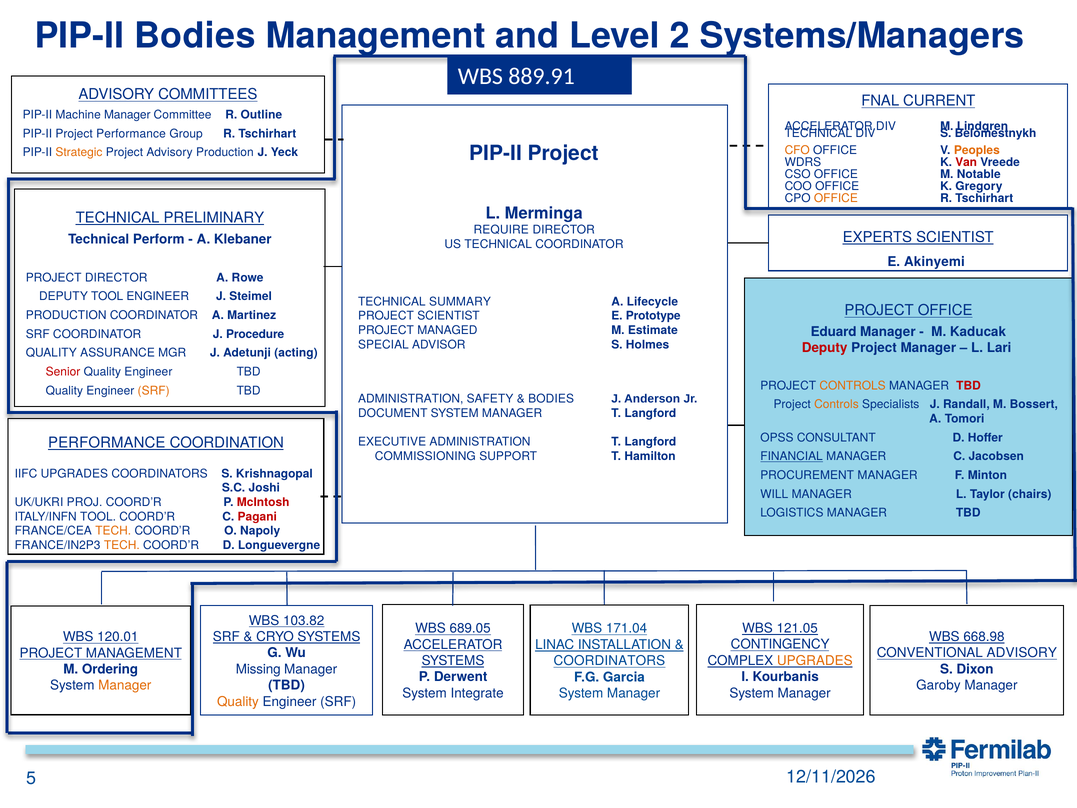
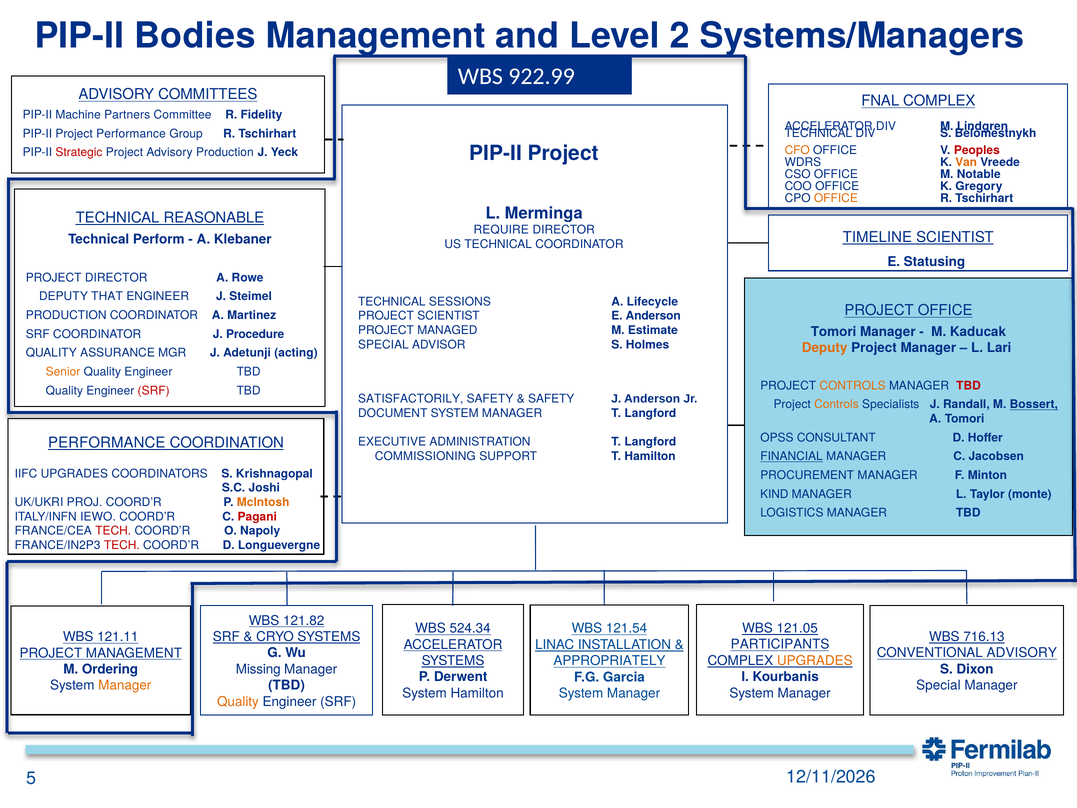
889.91: 889.91 -> 922.99 (542, 76)
FNAL CURRENT: CURRENT -> COMPLEX (939, 101)
Machine Manager: Manager -> Partners (127, 115)
Outline: Outline -> Fidelity (261, 115)
Peoples colour: orange -> red (977, 150)
Strategic colour: orange -> red (79, 152)
Van colour: red -> orange (966, 162)
PRELIMINARY: PRELIMINARY -> REASONABLE (214, 218)
EXPERTS: EXPERTS -> TIMELINE (877, 237)
Akinyemi: Akinyemi -> Statusing (934, 262)
DEPUTY TOOL: TOOL -> THAT (107, 296)
SUMMARY: SUMMARY -> SESSIONS (460, 302)
E Prototype: Prototype -> Anderson (653, 316)
Eduard: Eduard -> Tomori (834, 332)
Deputy colour: red -> orange (825, 348)
Senior colour: red -> orange (63, 372)
SRF colour: orange -> red (154, 391)
ADMINISTRATION: ADMINISTRATION -> SATISFACTORILY (411, 399)
BODIES: BODIES -> SAFETY (551, 399)
Bossert underline: none -> present (1034, 404)
WILL: WILL -> KIND (774, 494)
chairs: chairs -> monte (1030, 494)
McIntosh colour: red -> orange (263, 502)
ITALY/INFN TOOL: TOOL -> IEWO (98, 516)
TECH colour: orange -> red (113, 531)
TECH colour: orange -> red (122, 545)
103.82: 103.82 -> 121.82 (304, 620)
689.05: 689.05 -> 524.34 (470, 628)
171.04: 171.04 -> 121.54 (627, 628)
668.98: 668.98 -> 716.13 (984, 637)
120.01: 120.01 -> 121.11 (118, 637)
CONTINGENCY: CONTINGENCY -> PARTICIPANTS (780, 644)
COORDINATORS: COORDINATORS -> APPROPRIATELY (609, 661)
Garoby: Garoby -> Special (938, 685)
System Integrate: Integrate -> Hamilton (477, 693)
